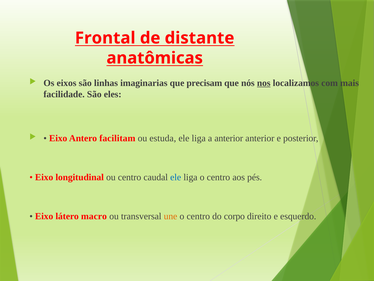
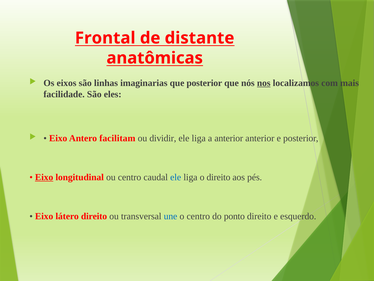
que precisam: precisam -> posterior (204, 83)
estuda: estuda -> dividir (163, 138)
Eixo underline: none -> present (44, 177)
liga o centro: centro -> direito (218, 177)
látero macro: macro -> direito (94, 216)
une colour: orange -> blue (171, 216)
corpo: corpo -> ponto (234, 216)
